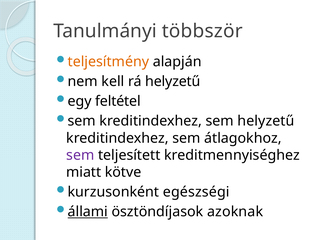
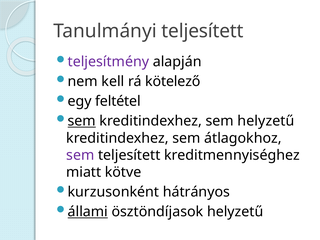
Tanulmányi többször: többször -> teljesített (202, 31)
teljesítmény colour: orange -> purple (108, 62)
rá helyzetű: helyzetű -> kötelező (173, 82)
sem underline: none -> present (82, 121)
egészségi: egészségi -> hátrányos (196, 192)
ösztöndíjasok azoknak: azoknak -> helyzetű (235, 212)
